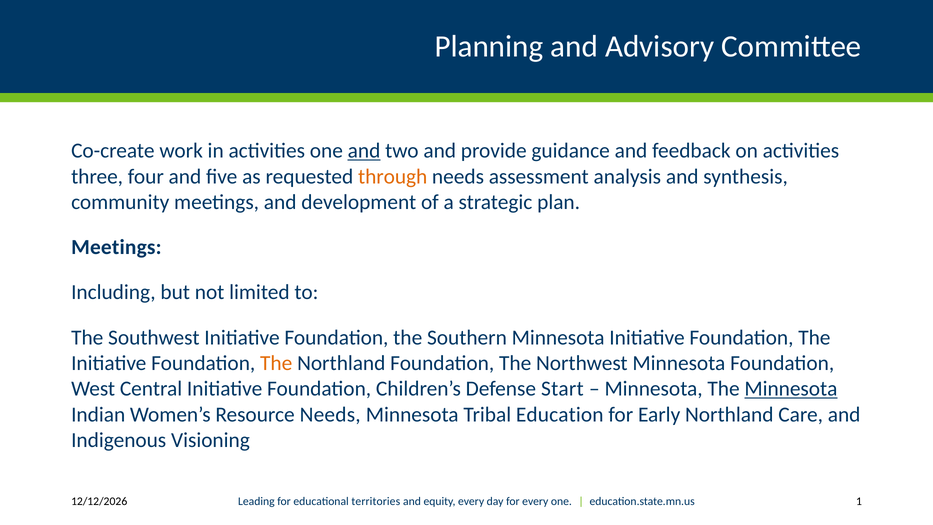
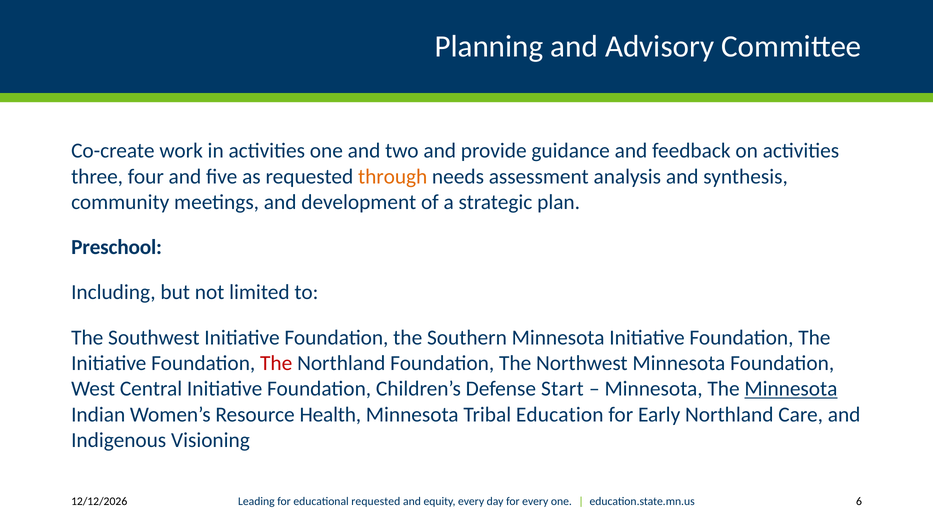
and underline: present -> none (364, 151)
Meetings: Meetings -> Preschool (117, 247)
The colour: orange -> red (276, 363)
Resource Needs: Needs -> Health (330, 414)
1: 1 -> 6 (859, 501)
educational territories: territories -> requested (376, 501)
